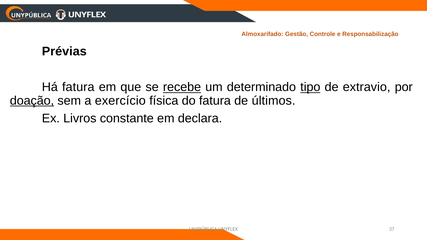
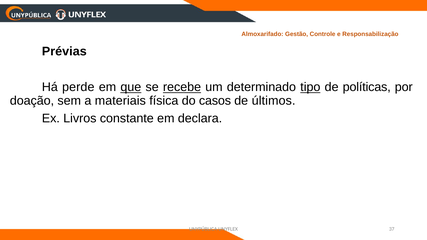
Há fatura: fatura -> perde (78, 87)
que underline: none -> present (131, 87)
extravio: extravio -> políticas (367, 87)
doação underline: present -> none (32, 101)
exercício: exercício -> materiais (120, 101)
do fatura: fatura -> casos (215, 101)
